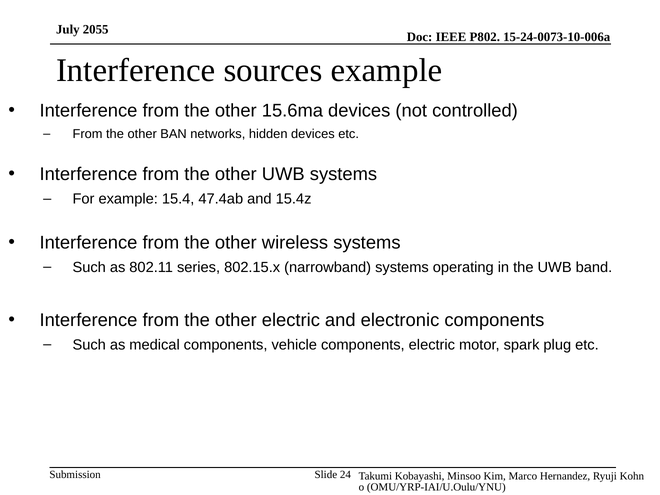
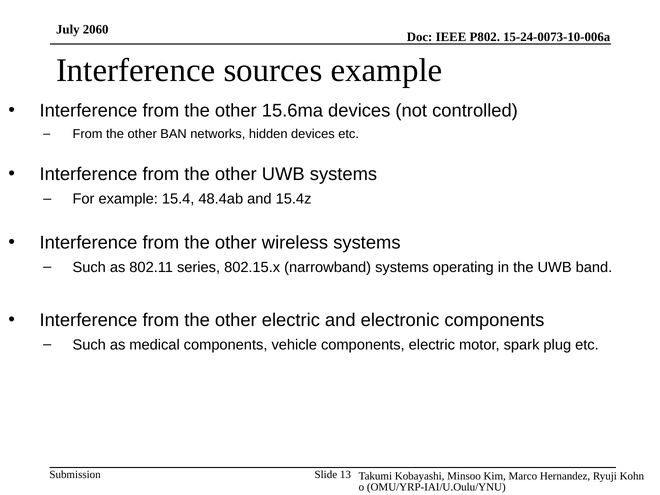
2055: 2055 -> 2060 (96, 29)
47.4ab: 47.4ab -> 48.4ab (221, 199)
24: 24 -> 13 (345, 475)
